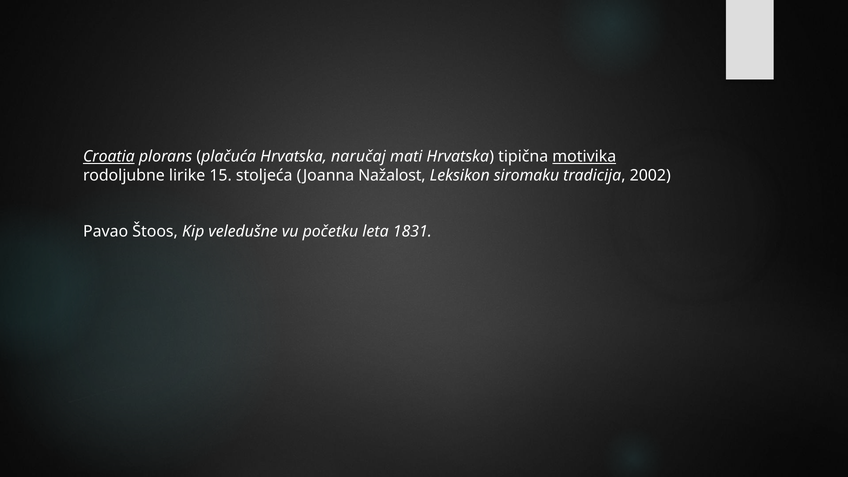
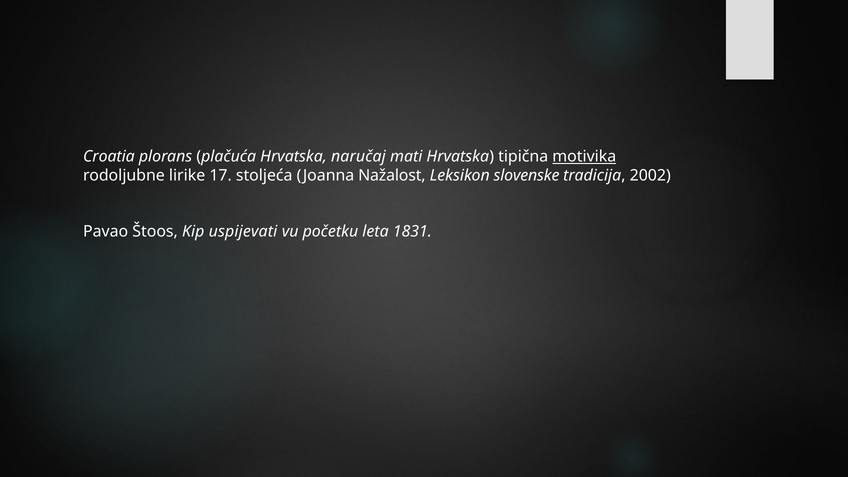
Croatia underline: present -> none (109, 157)
15: 15 -> 17 (221, 176)
siromaku: siromaku -> slovenske (527, 176)
veledušne: veledušne -> uspijevati (243, 232)
